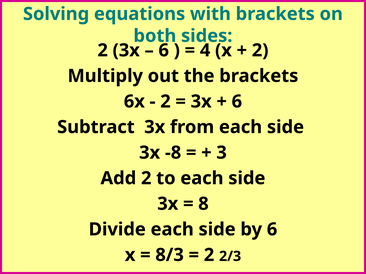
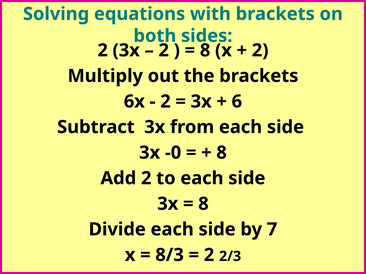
6: 6 -> 2 (164, 50)
4: 4 -> 8 (205, 50)
-8: -8 -> -0 (173, 153)
3: 3 -> 8 (222, 153)
by 6: 6 -> 7 (272, 230)
